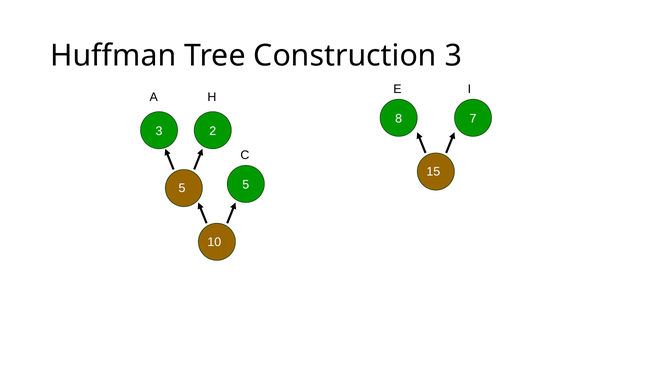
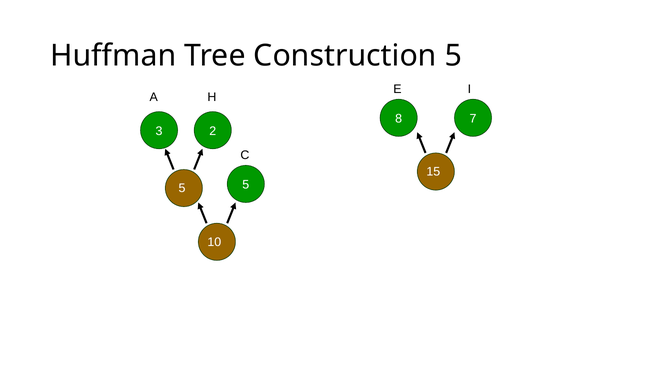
Construction 3: 3 -> 5 (453, 56)
